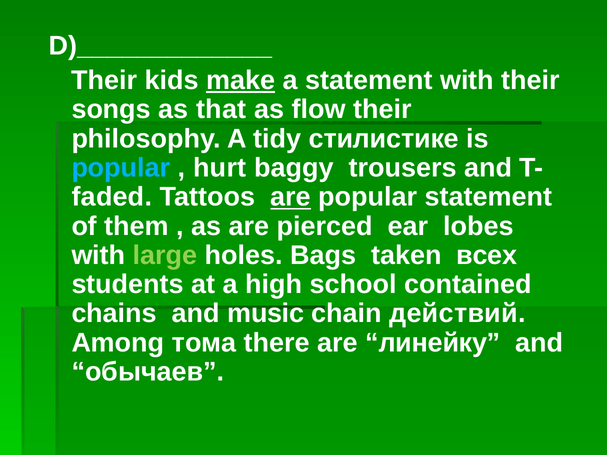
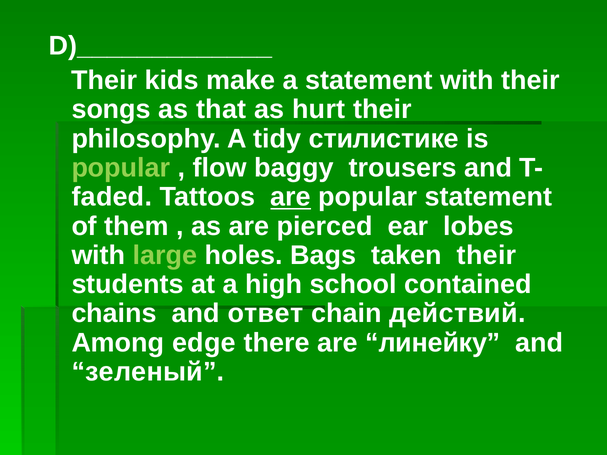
make underline: present -> none (241, 80)
flow: flow -> hurt (319, 110)
popular colour: light blue -> light green (121, 168)
hurt: hurt -> flow (220, 168)
taken всех: всех -> their (487, 255)
music: music -> ответ (266, 314)
тома: тома -> edge (204, 343)
обычаев: обычаев -> зеленый (148, 372)
